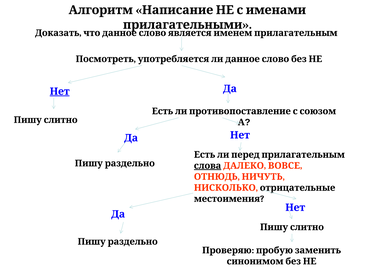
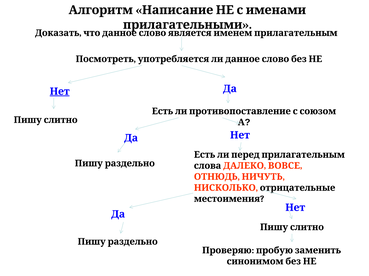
слова underline: present -> none (208, 166)
